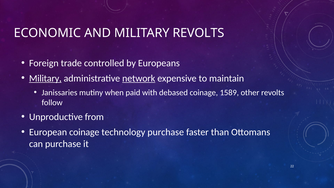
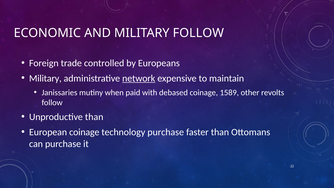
MILITARY REVOLTS: REVOLTS -> FOLLOW (198, 33)
Military underline: present -> none (45, 78)
Unproductive from: from -> than (94, 117)
